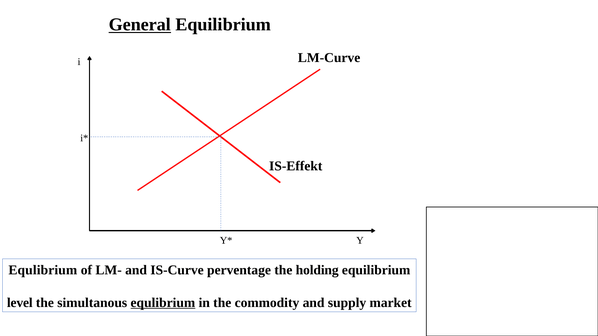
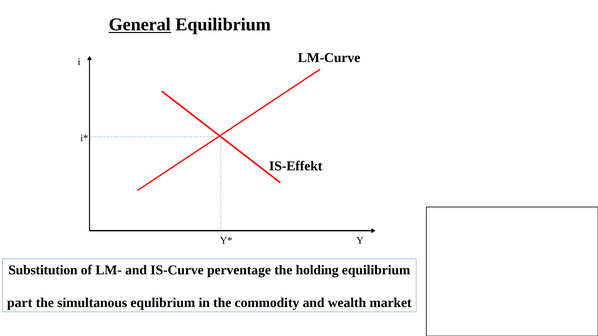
Equlibrium: Equlibrium -> Substitution (43, 270)
level: level -> part (20, 303)
equlibrium underline: present -> none (163, 303)
supply: supply -> wealth (347, 303)
